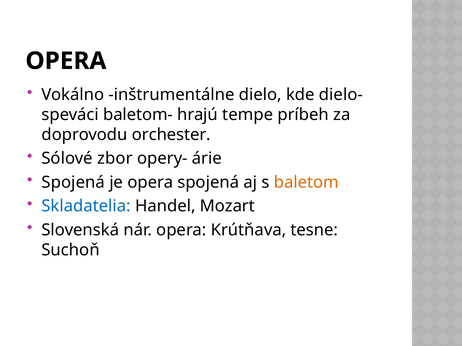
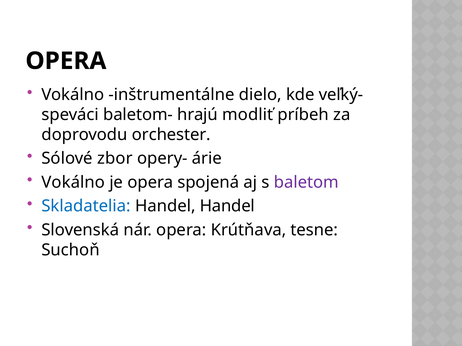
dielo-: dielo- -> veľký- (341, 95)
tempe: tempe -> modliť (248, 115)
Spojená: Spojená -> Vokálno (73, 183)
baletom colour: orange -> purple (306, 183)
Handel Mozart: Mozart -> Handel (227, 206)
